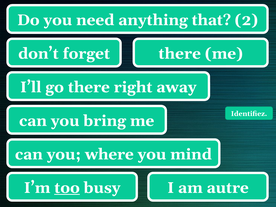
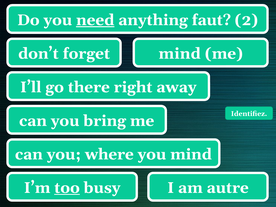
need underline: none -> present (95, 20)
that: that -> faut (211, 20)
there: there -> mind (180, 54)
